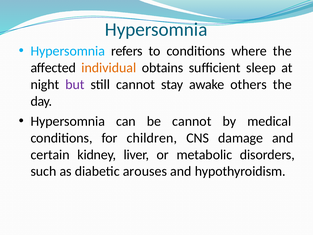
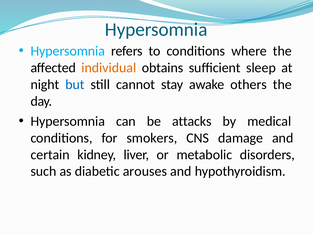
but colour: purple -> blue (75, 84)
be cannot: cannot -> attacks (192, 121)
children: children -> smokers (152, 138)
